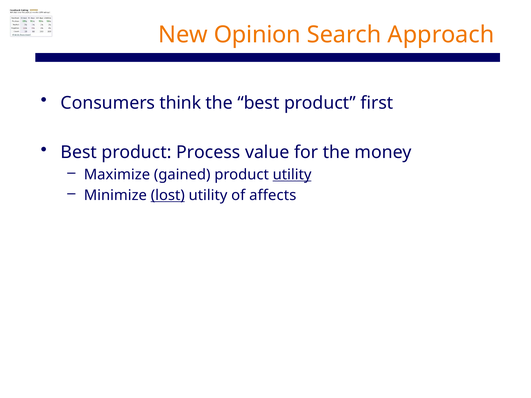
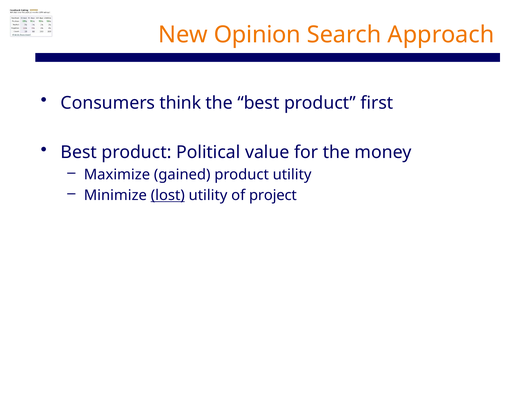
Process: Process -> Political (208, 153)
utility underline: present -> none (292, 175)
affects: affects -> project (273, 195)
